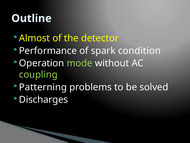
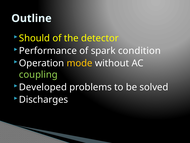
Almost: Almost -> Should (34, 38)
mode colour: light green -> yellow (80, 63)
Patterning: Patterning -> Developed (43, 87)
